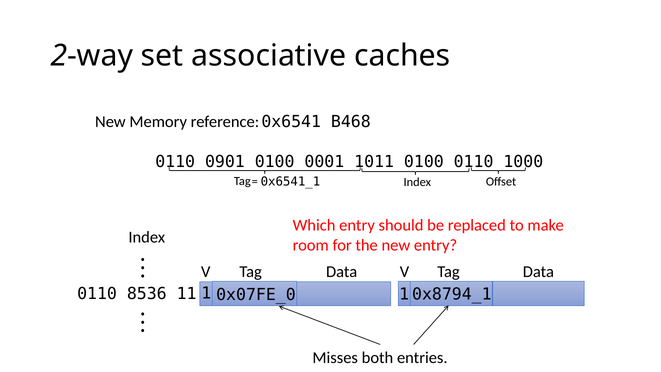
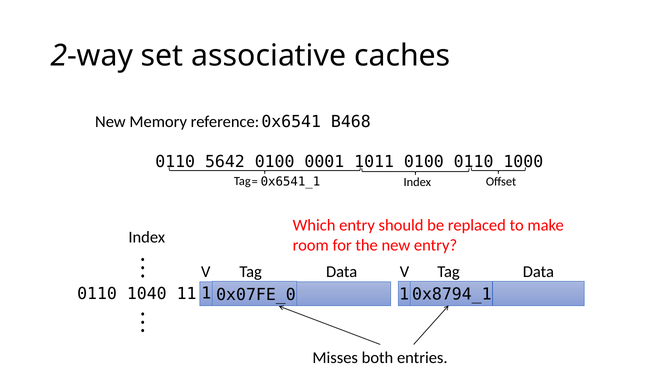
0901: 0901 -> 5642 (225, 161)
8536: 8536 -> 1040 (147, 293)
